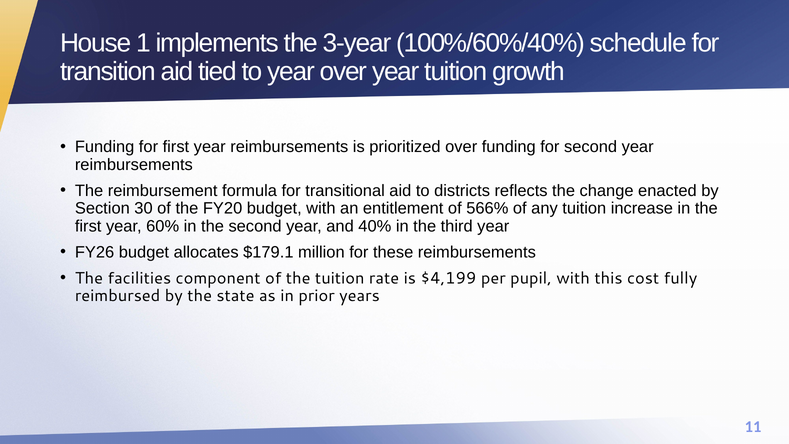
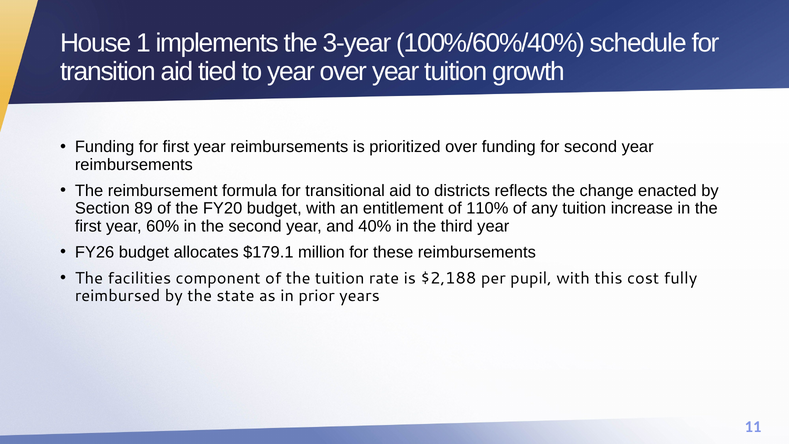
30: 30 -> 89 (144, 208)
566%: 566% -> 110% (487, 208)
$4,199: $4,199 -> $2,188 (448, 278)
